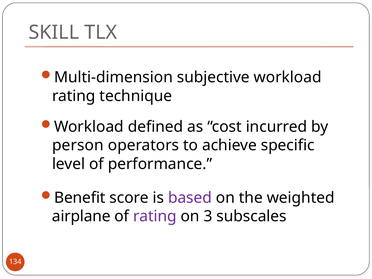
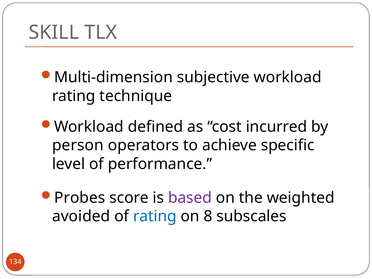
Benefit: Benefit -> Probes (80, 198)
airplane: airplane -> avoided (81, 216)
rating colour: purple -> blue (155, 216)
3: 3 -> 8 (208, 216)
